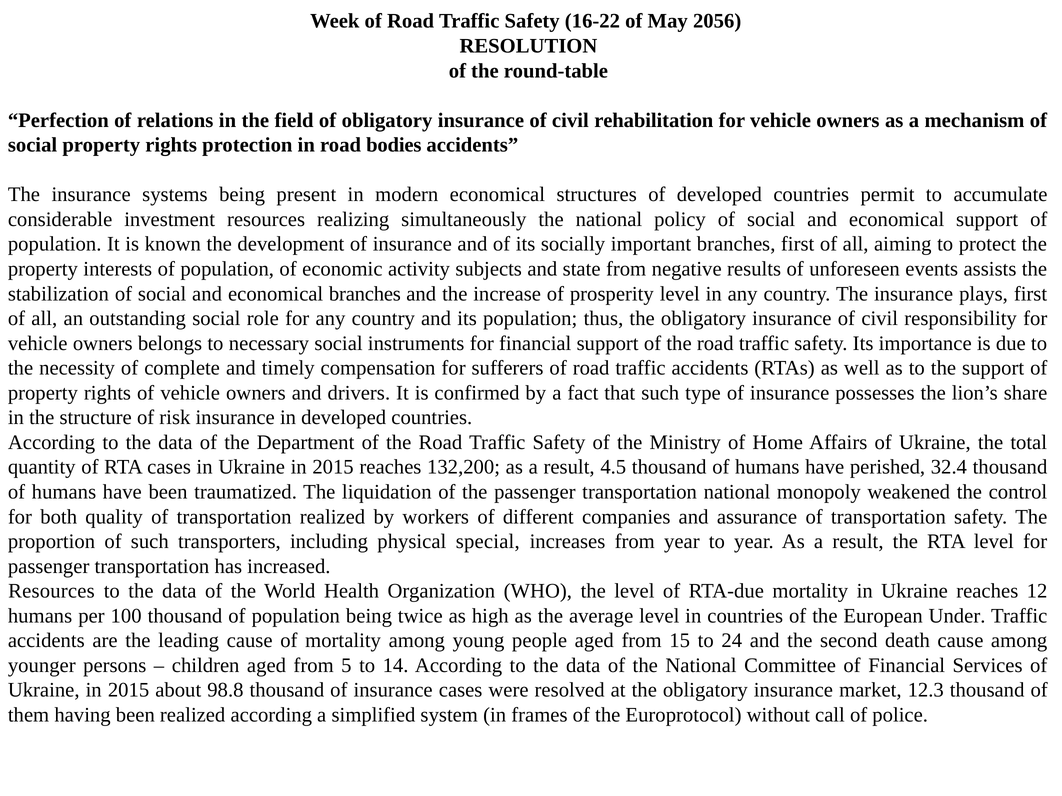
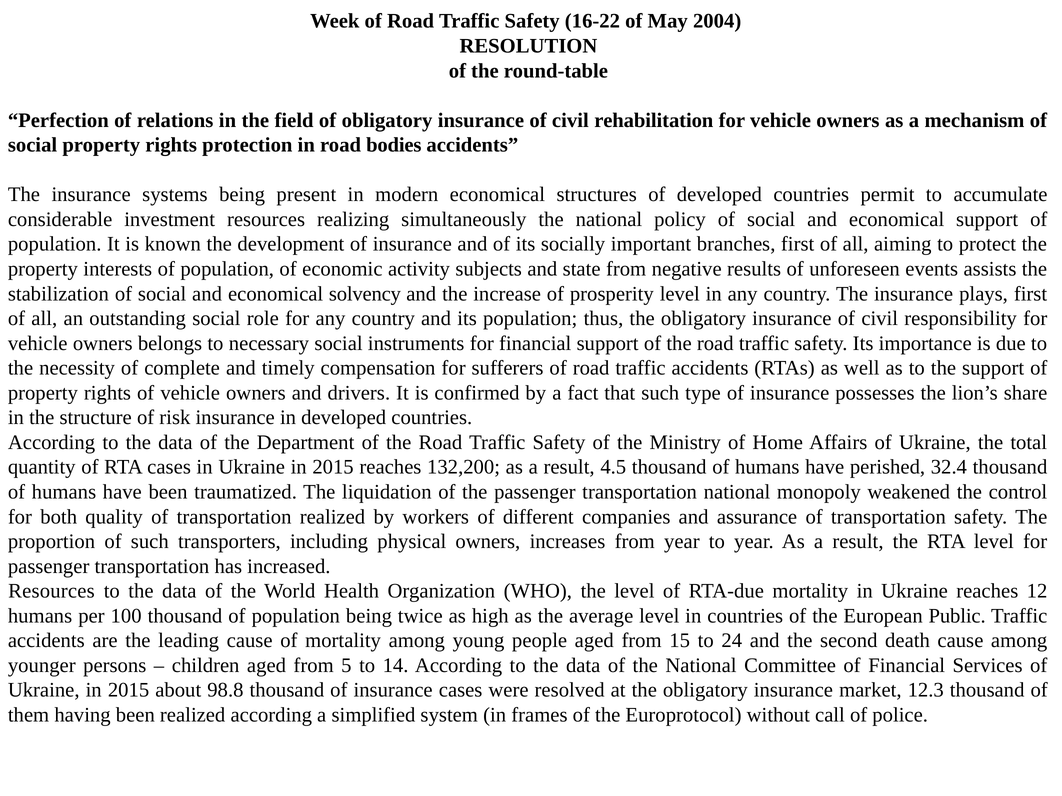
2056: 2056 -> 2004 (717, 21)
economical branches: branches -> solvency (365, 294)
physical special: special -> owners (488, 542)
Under: Under -> Public (957, 616)
